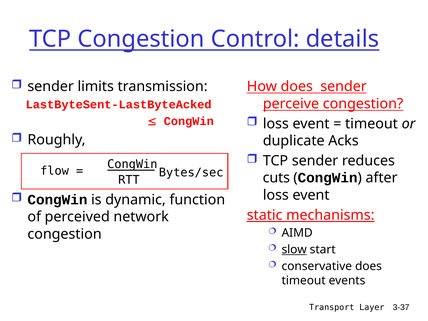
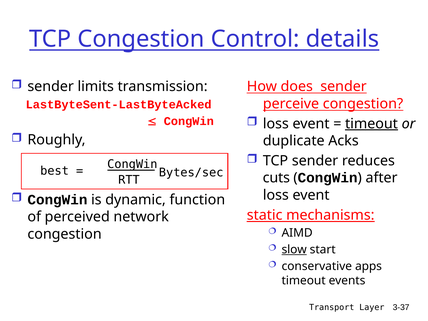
timeout underline: none -> present (372, 124)
flow: flow -> best (55, 171)
conservative does: does -> apps (369, 266)
